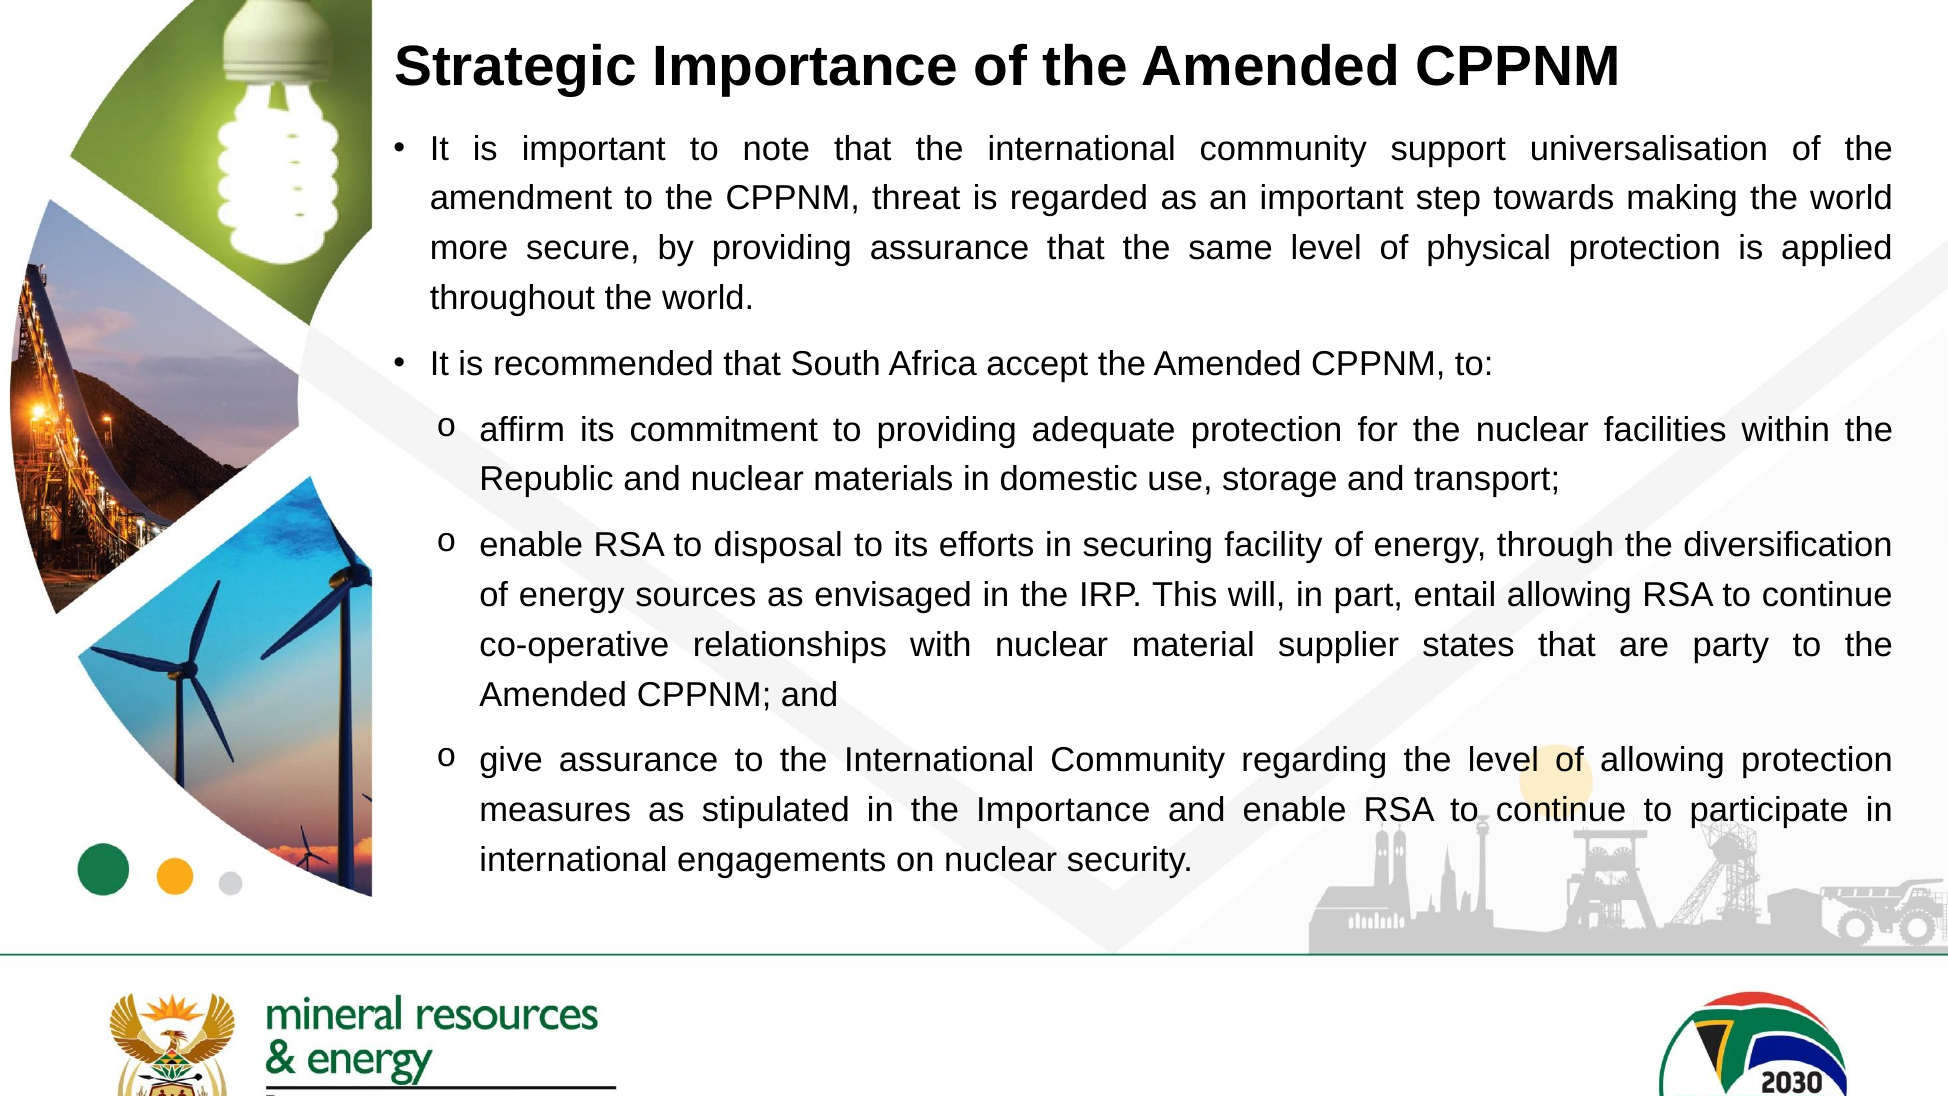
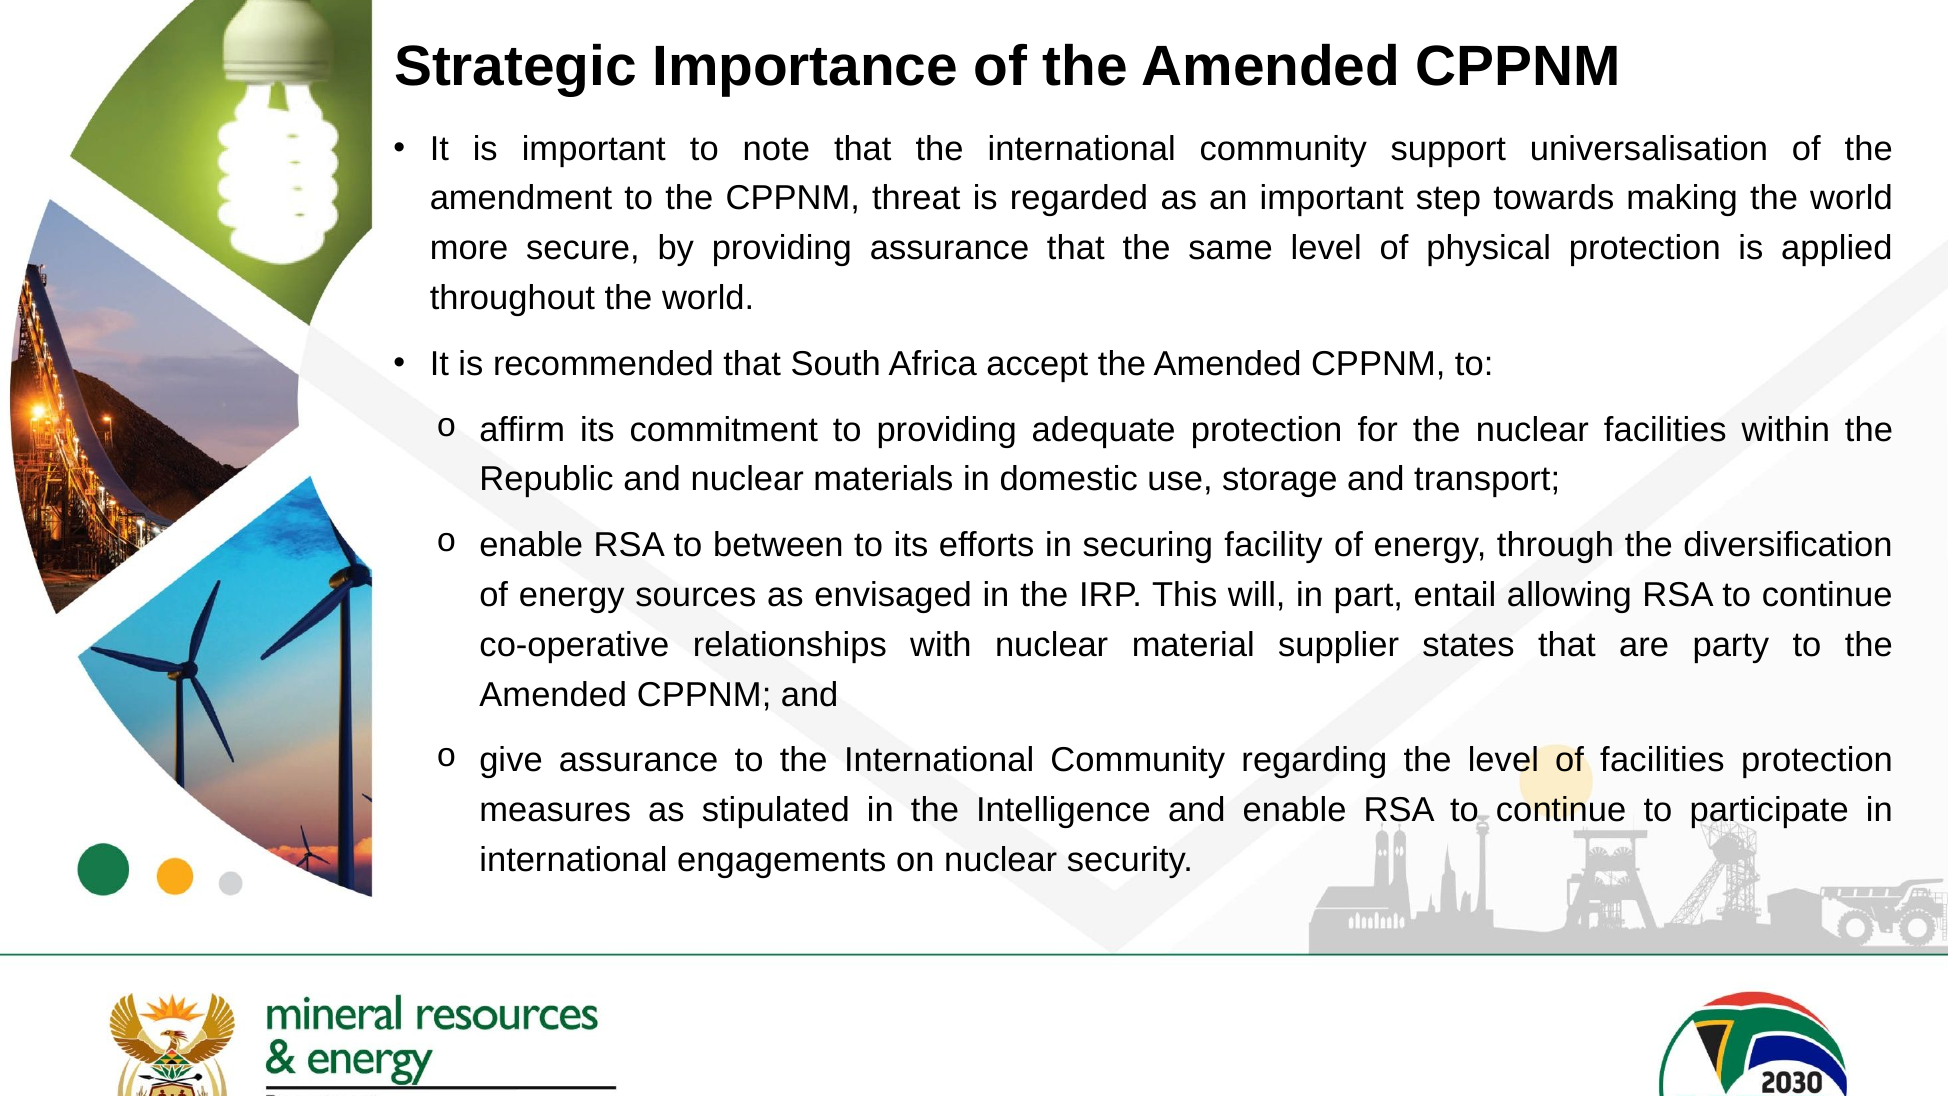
disposal: disposal -> between (778, 545)
of allowing: allowing -> facilities (1662, 760)
the Importance: Importance -> Intelligence (1063, 810)
